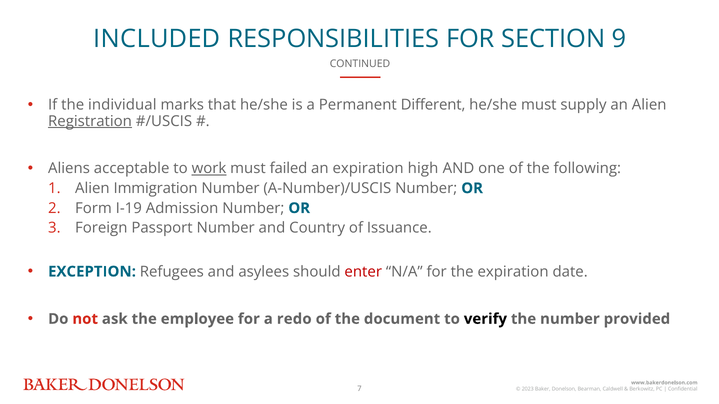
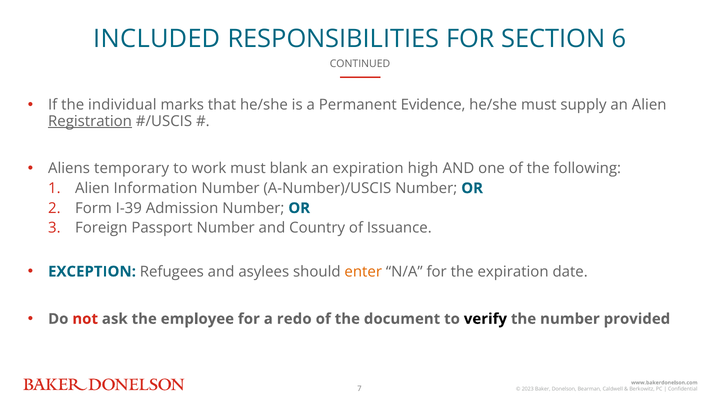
9: 9 -> 6 (619, 39)
Different: Different -> Evidence (433, 105)
acceptable: acceptable -> temporary (132, 169)
work underline: present -> none (209, 169)
failed: failed -> blank (288, 169)
Immigration: Immigration -> Information (156, 188)
I-19: I-19 -> I-39 (129, 208)
enter colour: red -> orange (363, 272)
